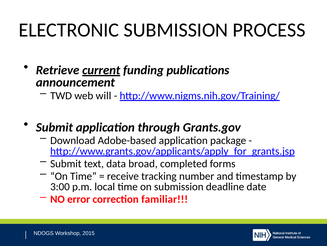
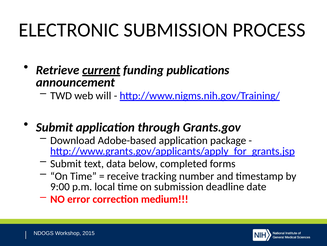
broad: broad -> below (143, 163)
3:00: 3:00 -> 9:00 (60, 186)
familiar: familiar -> medium (165, 199)
